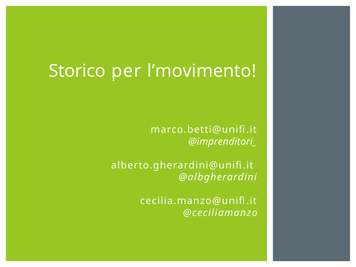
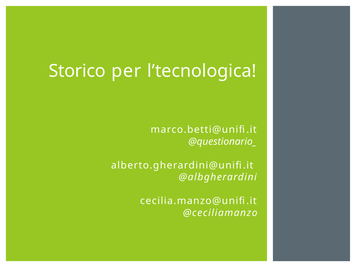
l’movimento: l’movimento -> l’tecnologica (202, 71)
@imprenditori_: @imprenditori_ -> @questionario_ (222, 142)
